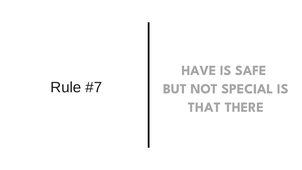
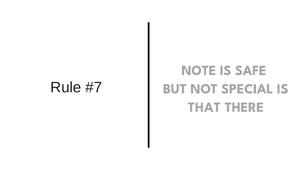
HAVE: HAVE -> NOTE (199, 70)
